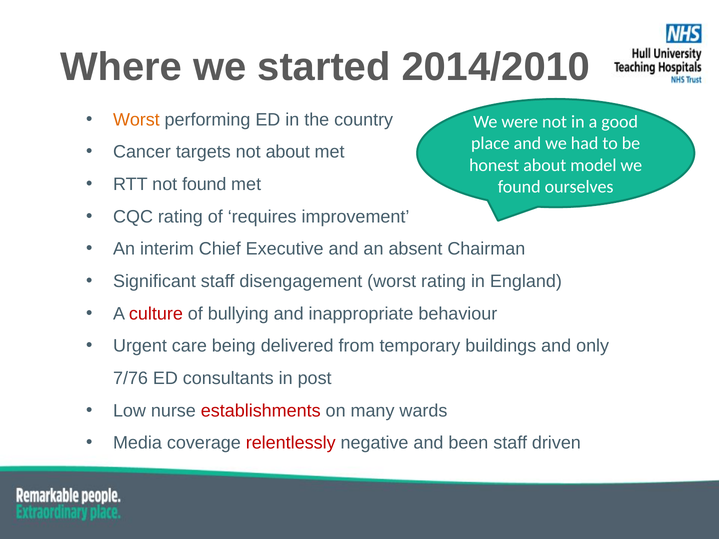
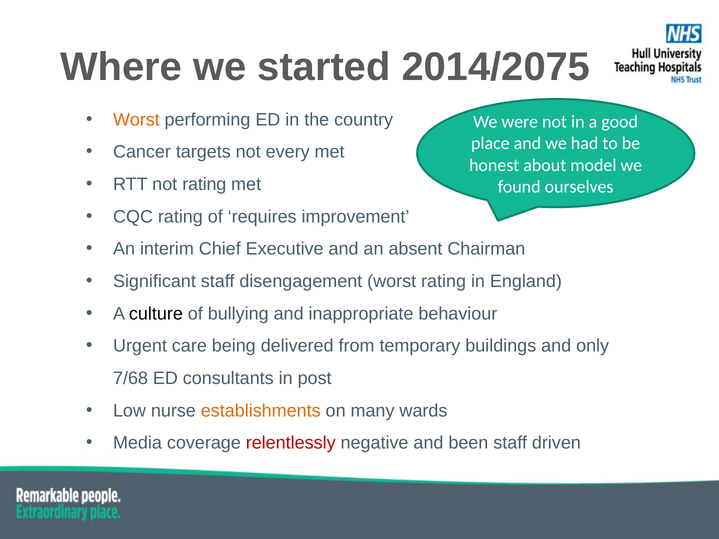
2014/2010: 2014/2010 -> 2014/2075 (496, 67)
not about: about -> every (288, 152)
not found: found -> rating (204, 184)
culture colour: red -> black (156, 314)
7/76: 7/76 -> 7/68 (131, 378)
establishments colour: red -> orange (261, 411)
